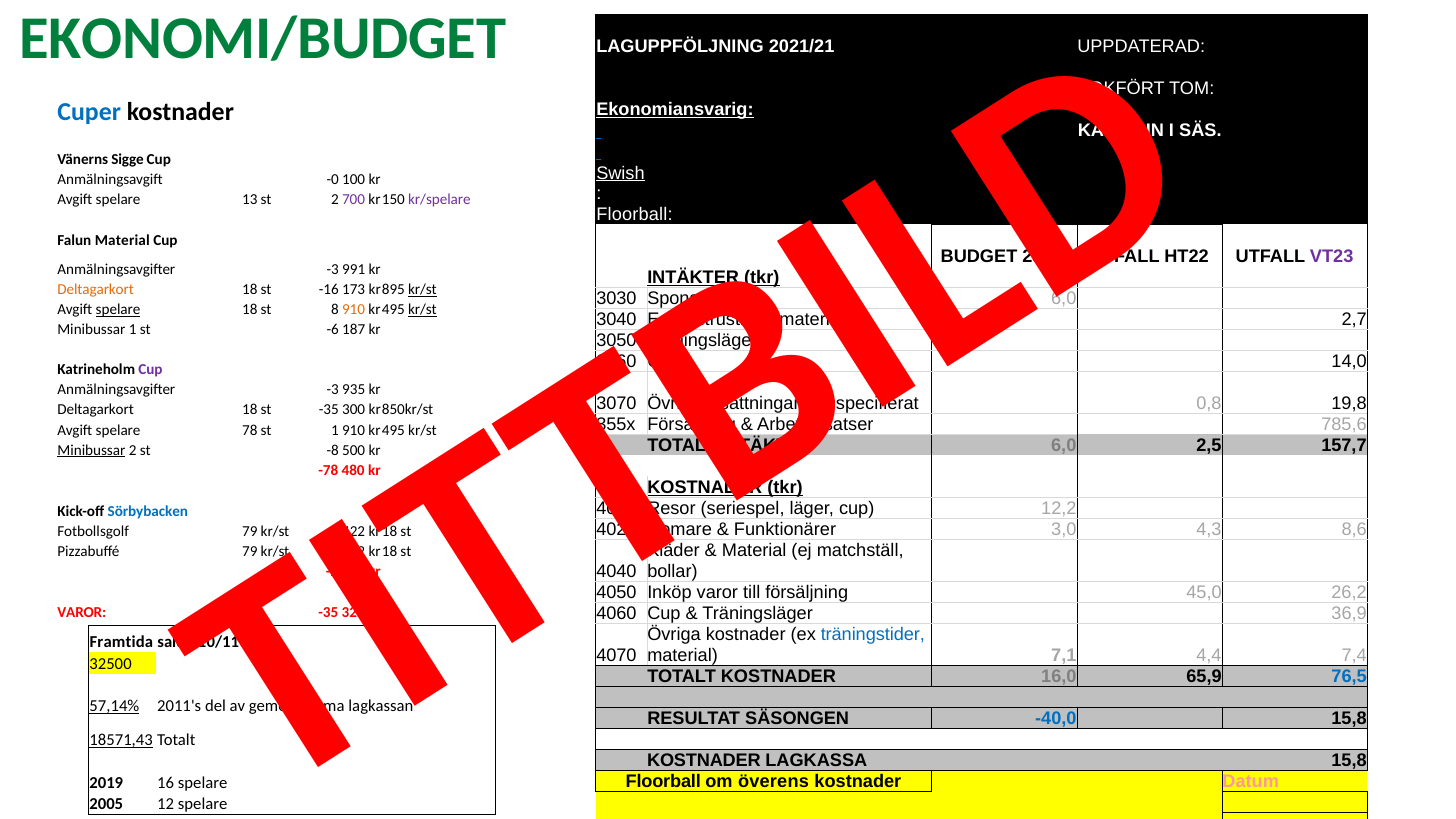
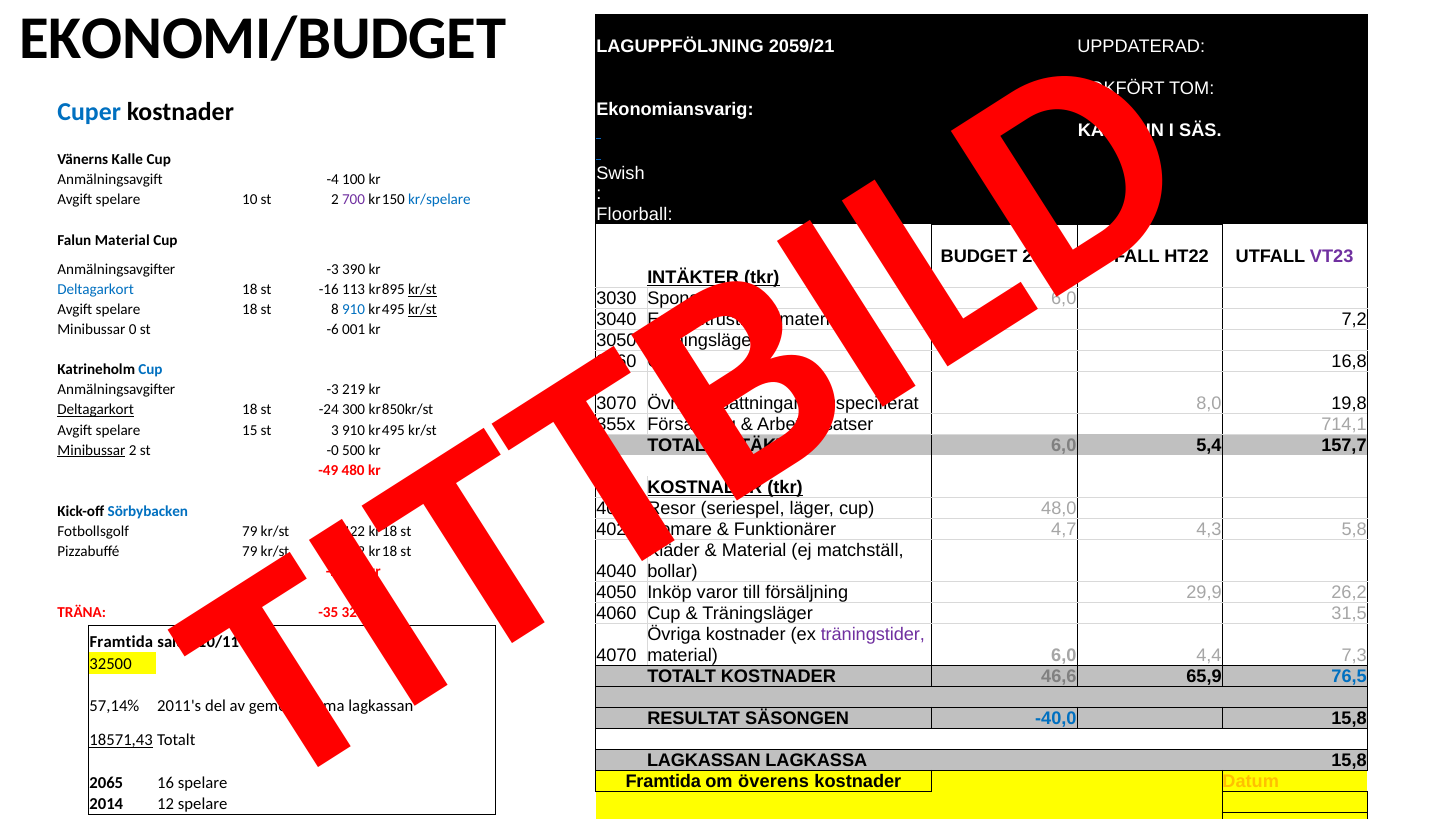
EKONOMI/BUDGET colour: green -> black (263, 38)
2021/21: 2021/21 -> 2059/21 (802, 47)
Ekonomiansvarig underline: present -> none (675, 110)
Sigge: Sigge -> Kalle (127, 159)
Swish underline: present -> none (620, 173)
-0: -0 -> -4 (333, 179)
13: 13 -> 10 (250, 200)
kr/spelare colour: purple -> blue (439, 200)
991: 991 -> 390 (354, 269)
Deltagarkort colour: orange -> blue (96, 289)
173: 173 -> 113 (354, 289)
spelare underline: present -> none (118, 310)
910 colour: orange -> blue (354, 310)
2,7: 2,7 -> 7,2 (1354, 319)
Minibussar 1: 1 -> 0 (133, 330)
187: 187 -> 001 (354, 330)
14,0: 14,0 -> 16,8 (1349, 362)
Cup colour: purple -> blue (151, 369)
935: 935 -> 219 (354, 390)
0,8: 0,8 -> 8,0 (1209, 403)
Deltagarkort underline: none -> present (96, 410)
st -35: -35 -> -24 (329, 410)
785,6: 785,6 -> 714,1 (1344, 424)
78: 78 -> 15 (250, 430)
st 1: 1 -> 3 (335, 430)
2,5: 2,5 -> 5,4 (1209, 445)
-8: -8 -> -0 (333, 450)
-78: -78 -> -49 (328, 471)
12,2: 12,2 -> 48,0 (1059, 509)
3,0: 3,0 -> 4,7 (1064, 530)
8,6: 8,6 -> 5,8 (1354, 530)
45,0: 45,0 -> 29,9 (1204, 592)
36,9: 36,9 -> 31,5 (1349, 613)
VAROR: VAROR -> TRÄNA (82, 612)
träningstider colour: blue -> purple (873, 635)
7,1: 7,1 -> 6,0 (1064, 655)
7,4: 7,4 -> 7,3 (1354, 655)
16,0: 16,0 -> 46,6 (1059, 676)
57,14% underline: present -> none (114, 706)
KOSTNADER: KOSTNADER -> LAGKASSAN (704, 760)
Floorball: Floorball -> Framtida (663, 781)
Datum colour: pink -> yellow (1251, 781)
2019: 2019 -> 2065 (106, 783)
2005: 2005 -> 2014 (106, 804)
